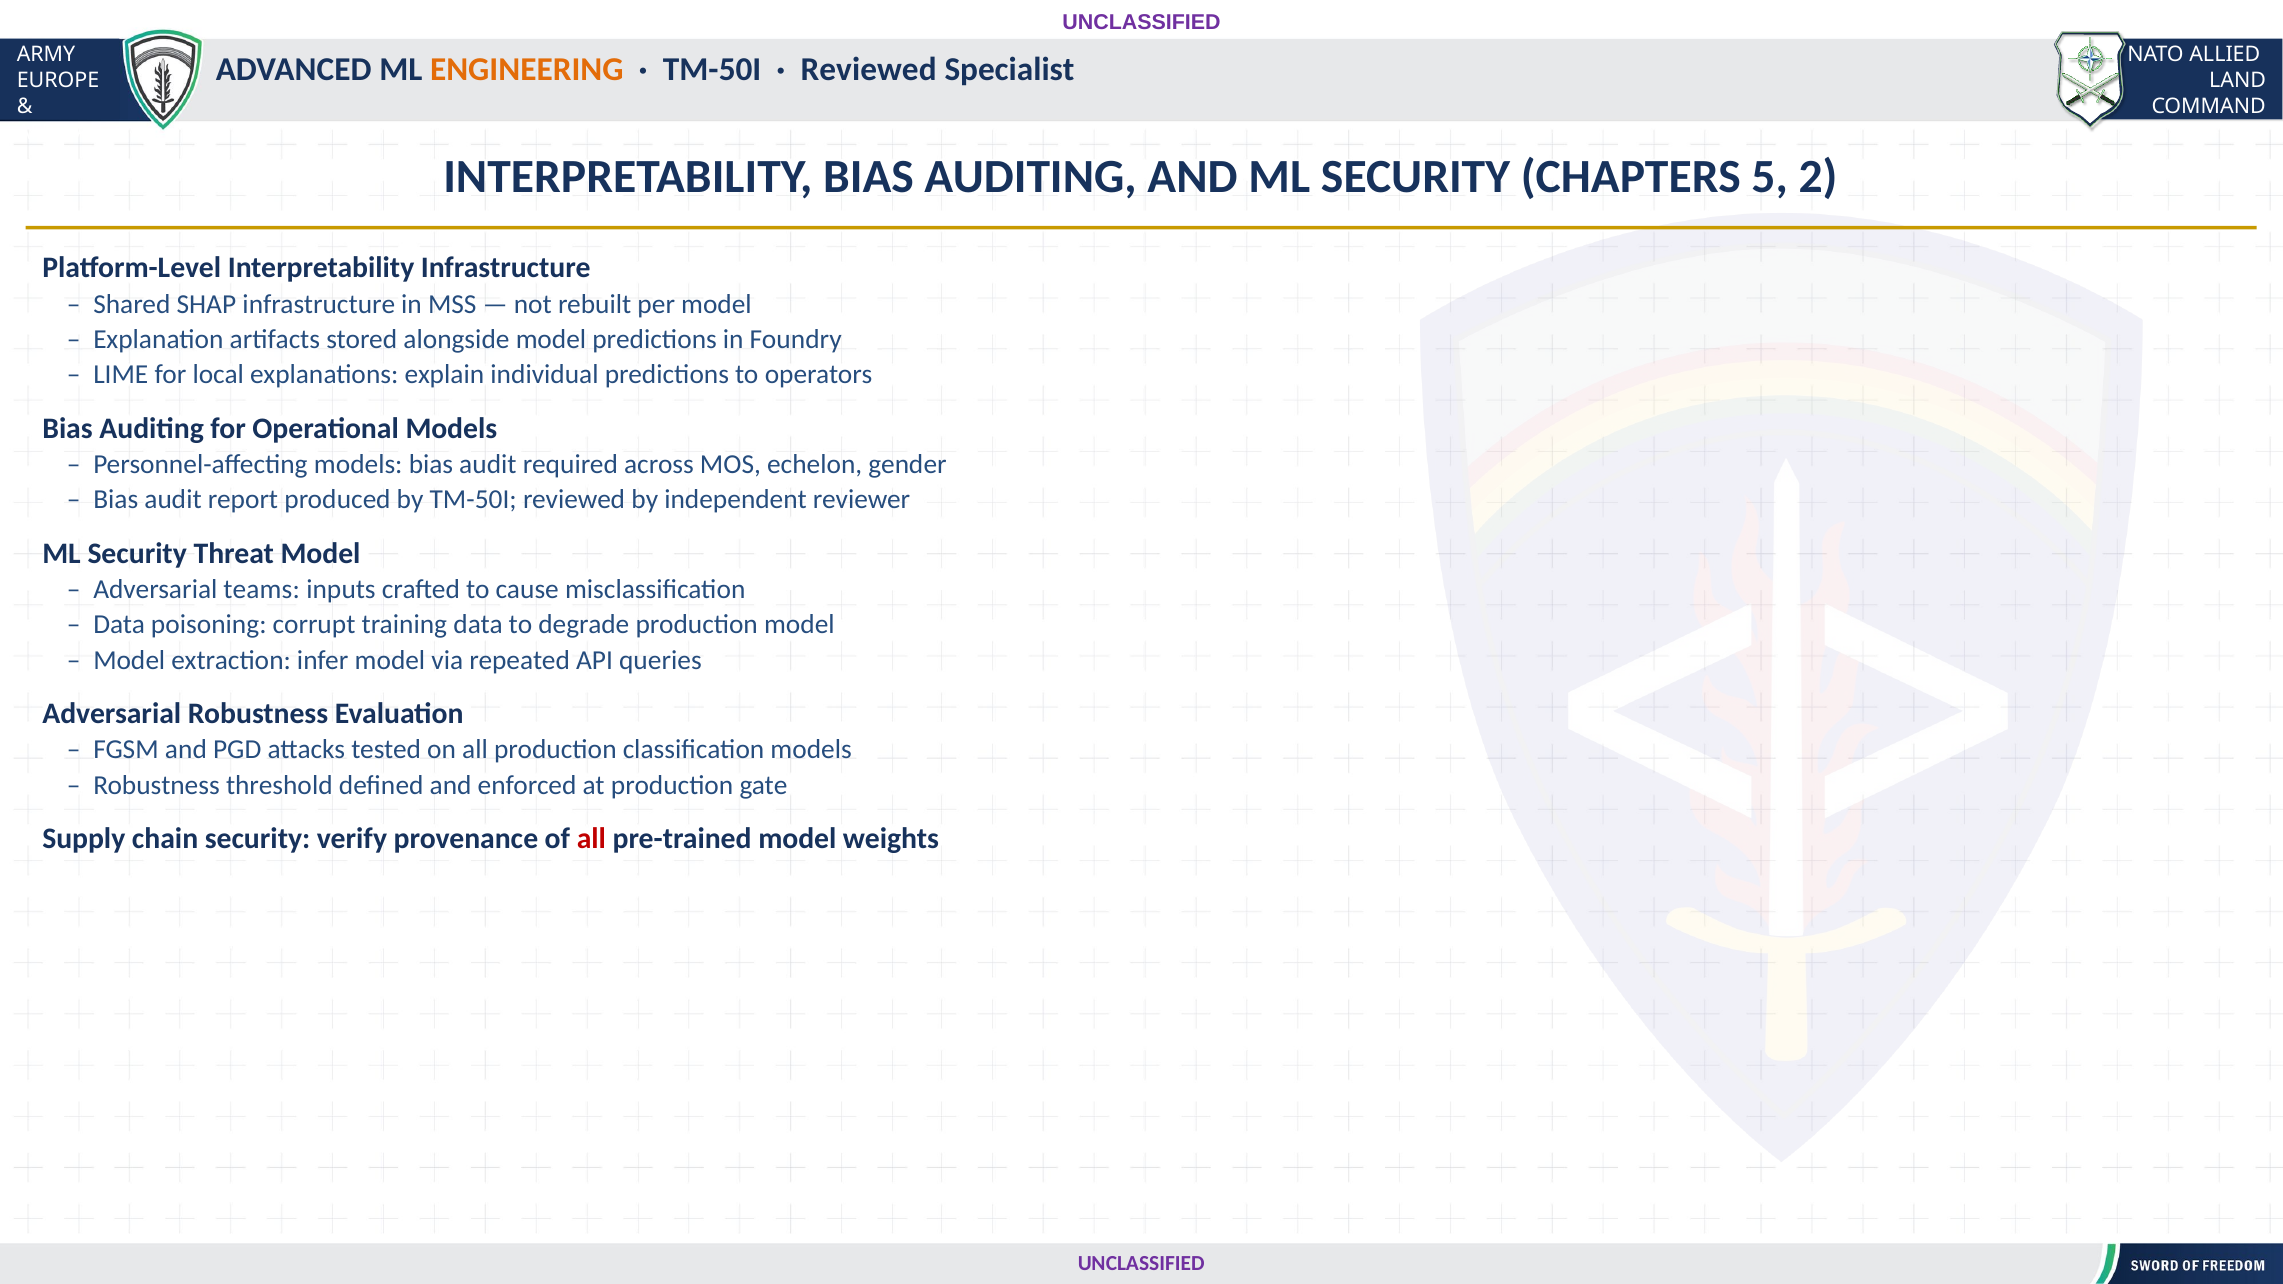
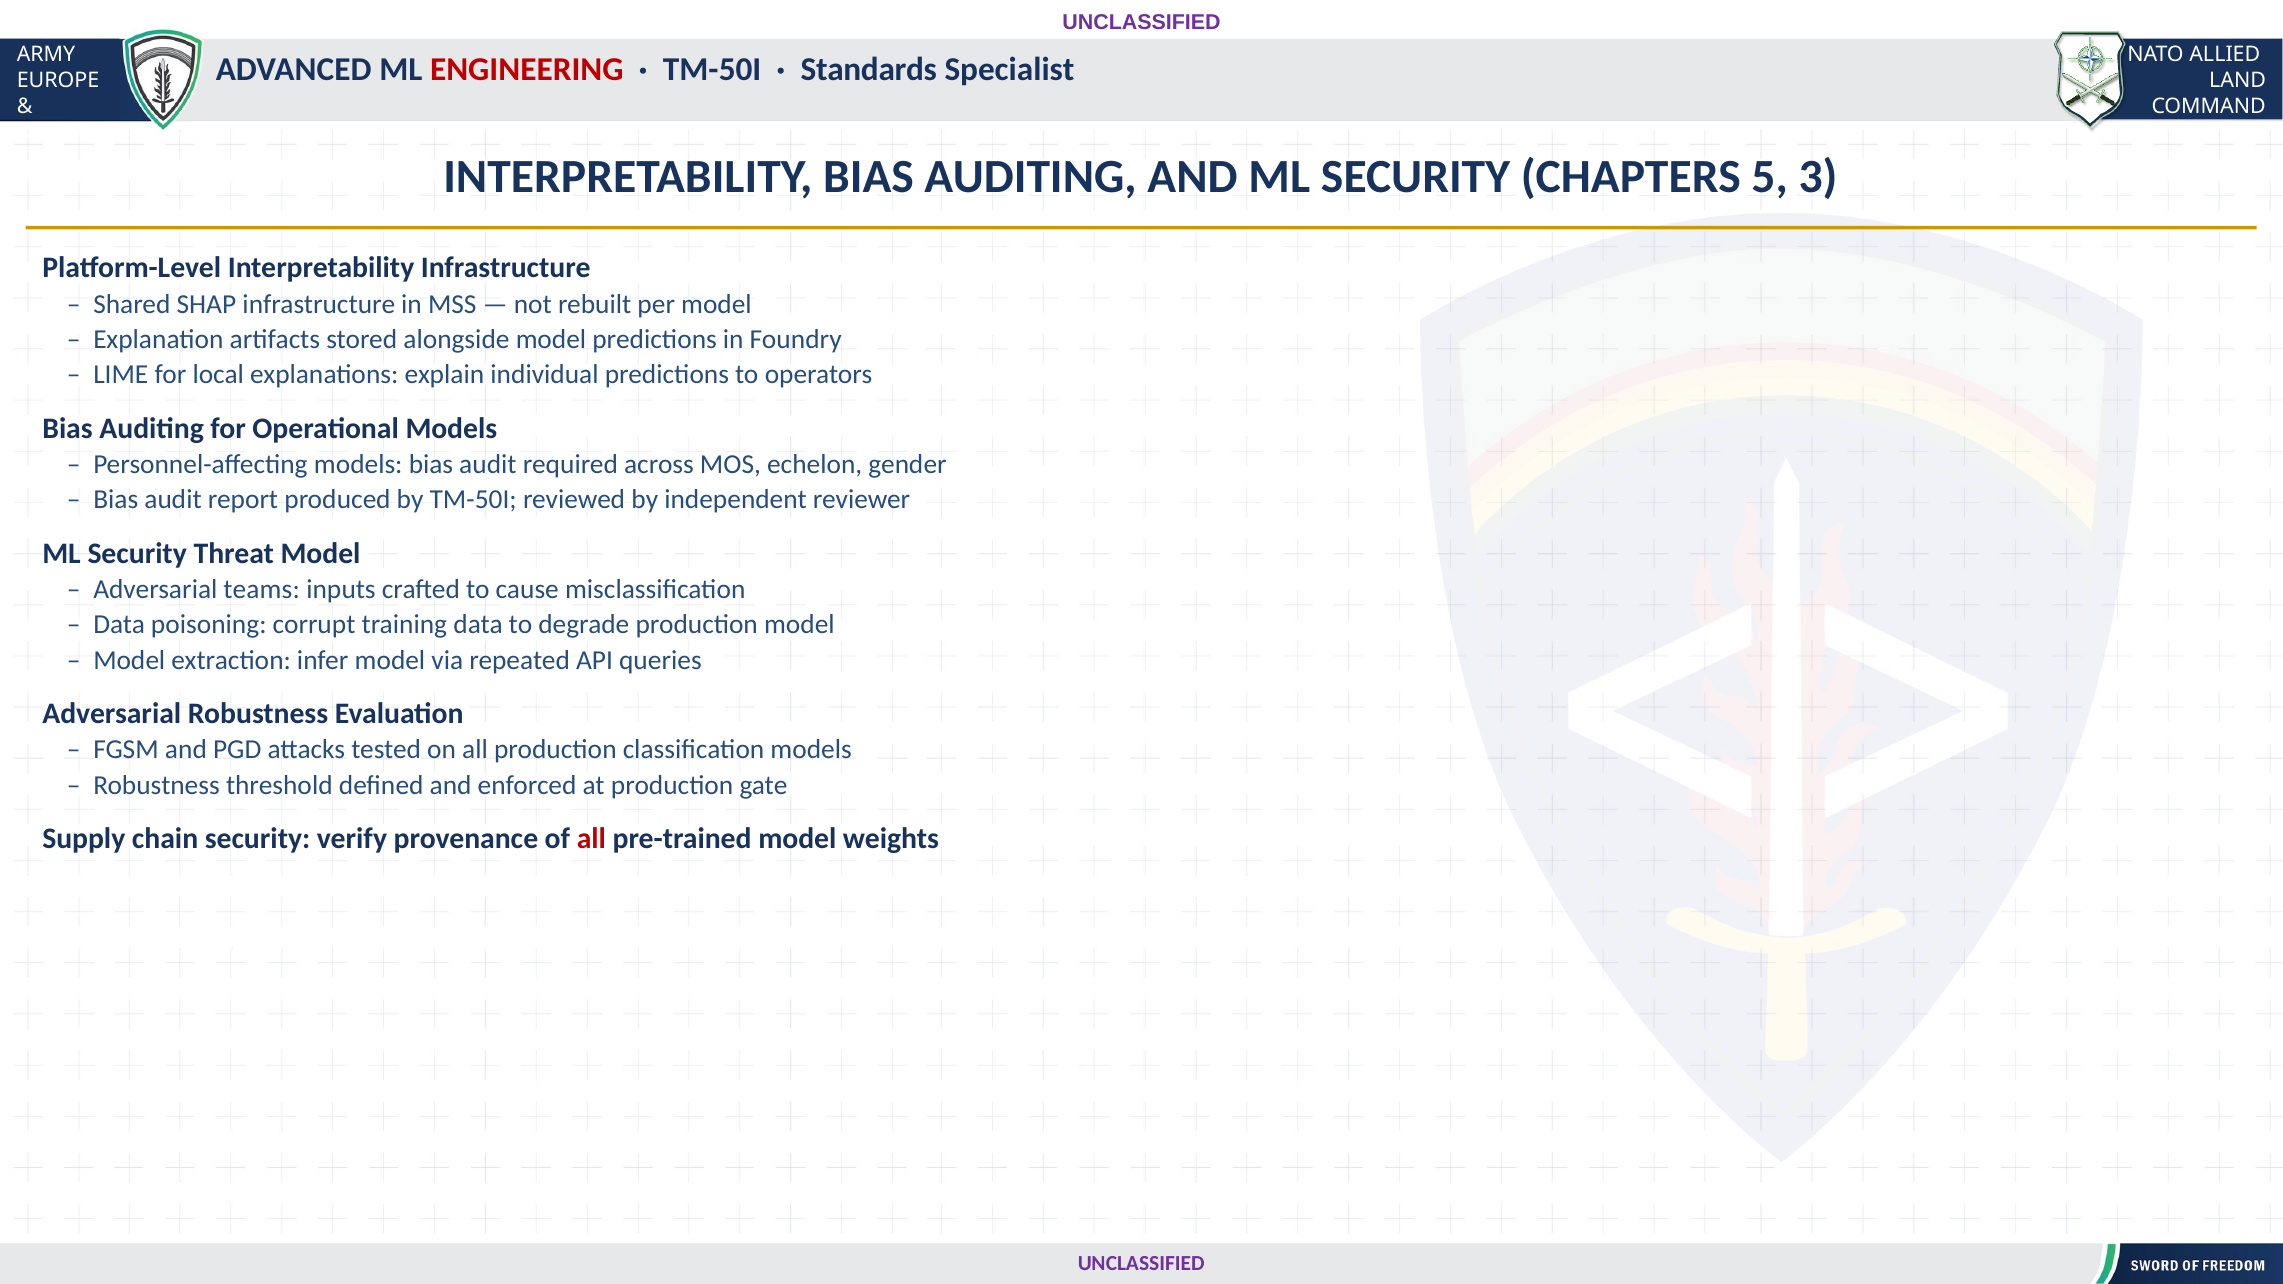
ENGINEERING colour: orange -> red (527, 70)
Reviewed: Reviewed -> Standards (869, 70)
2: 2 -> 3 (1818, 177)
